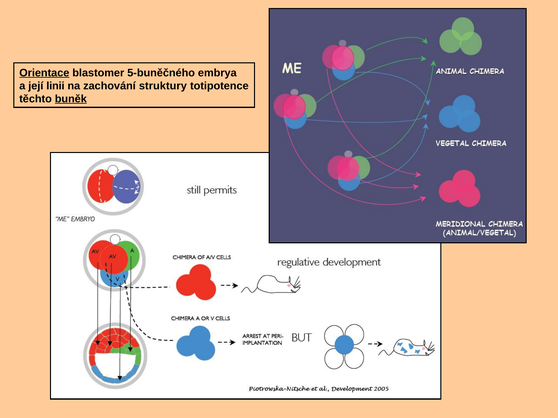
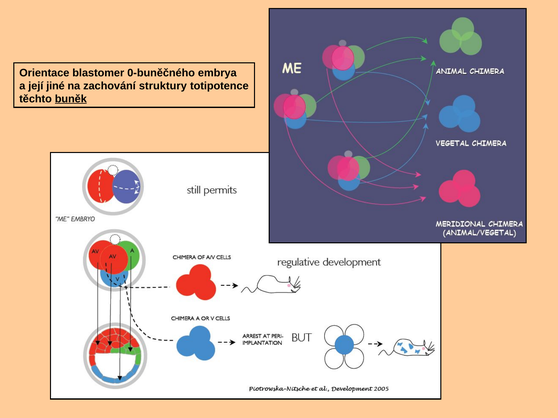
Orientace underline: present -> none (44, 73)
5-buněčného: 5-buněčného -> 0-buněčného (161, 73)
linii: linii -> jiné (55, 86)
